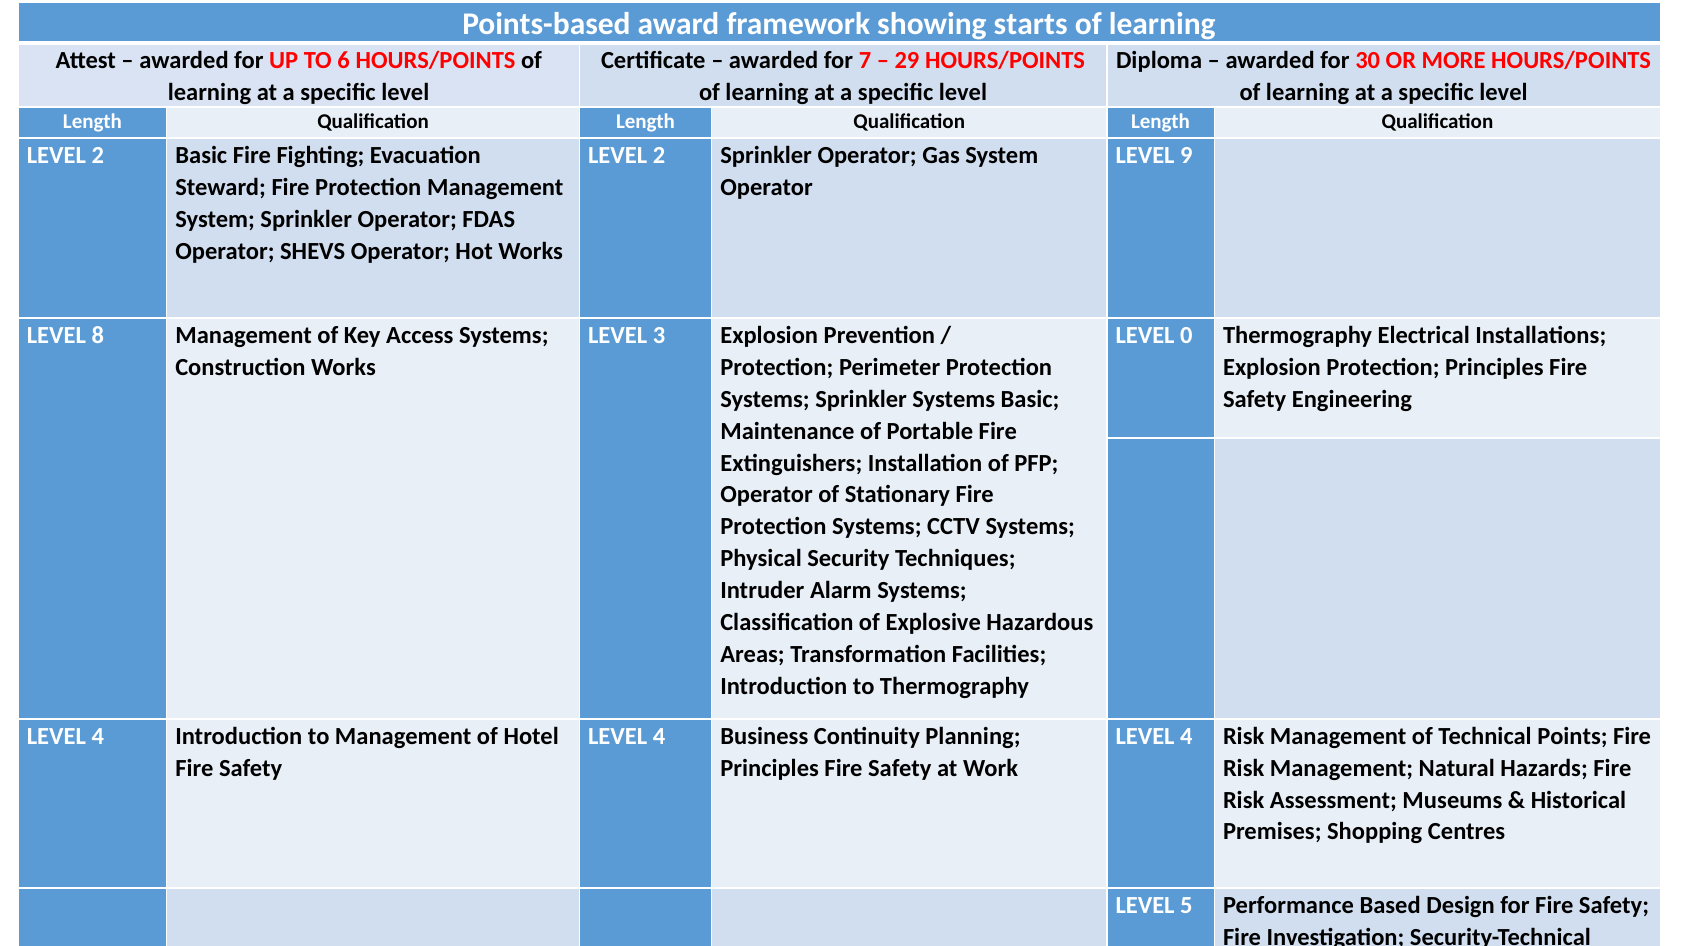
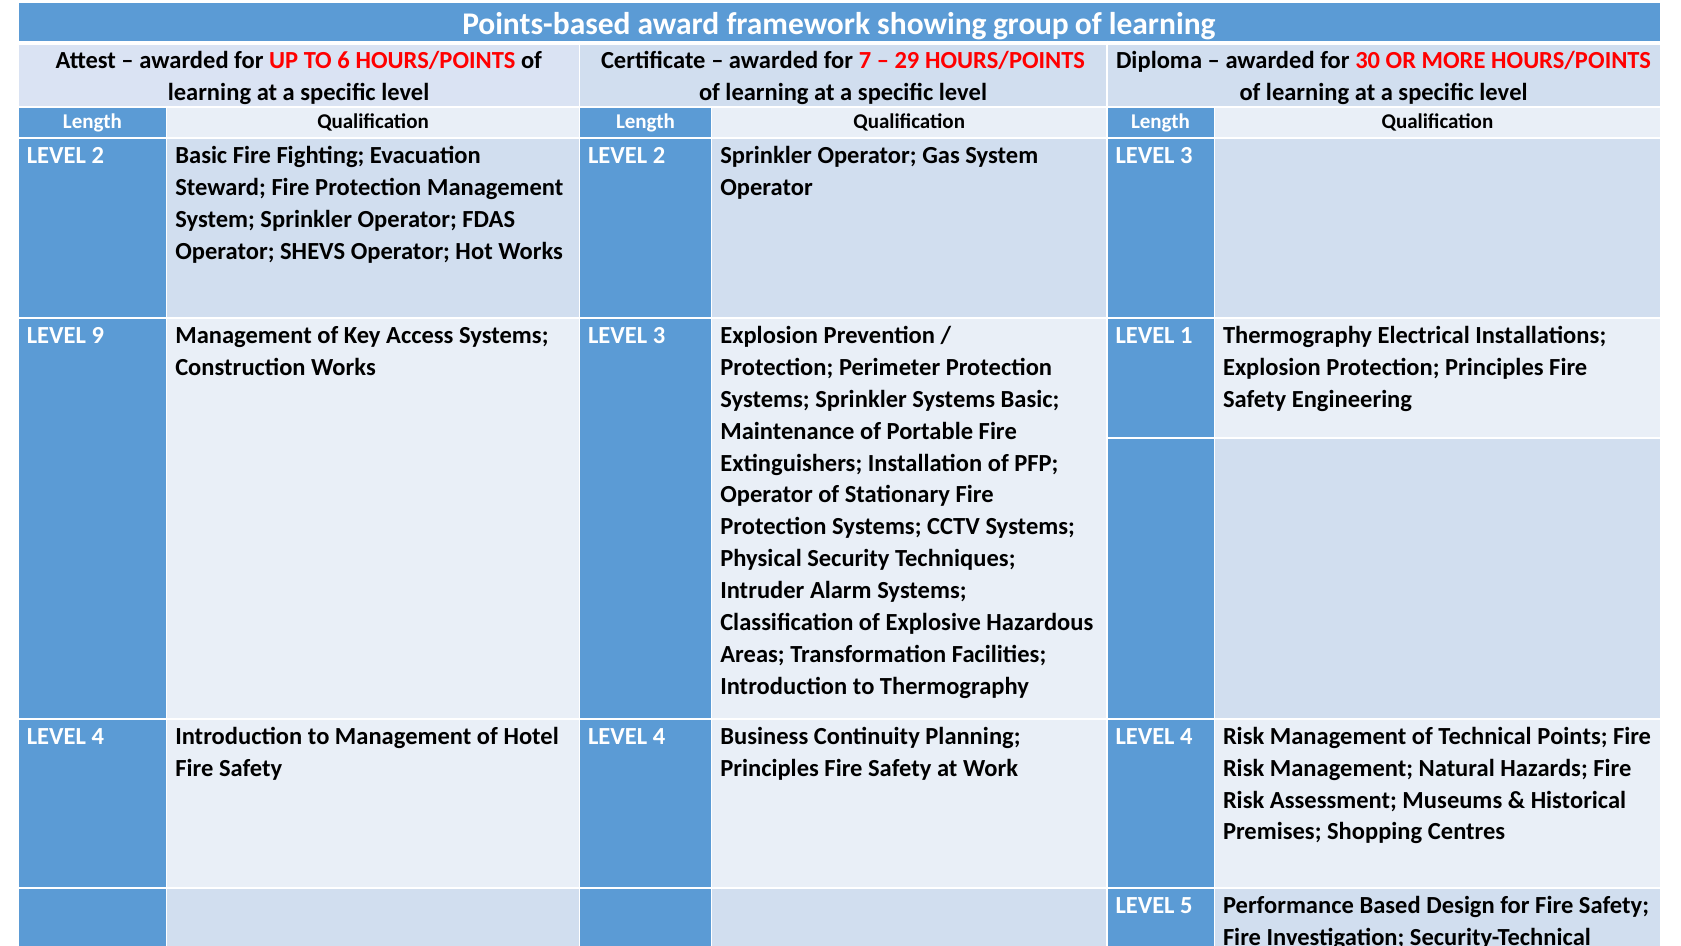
starts: starts -> group (1031, 24)
9: 9 -> 3 (1186, 155)
8: 8 -> 9 (98, 335)
0: 0 -> 1 (1186, 335)
